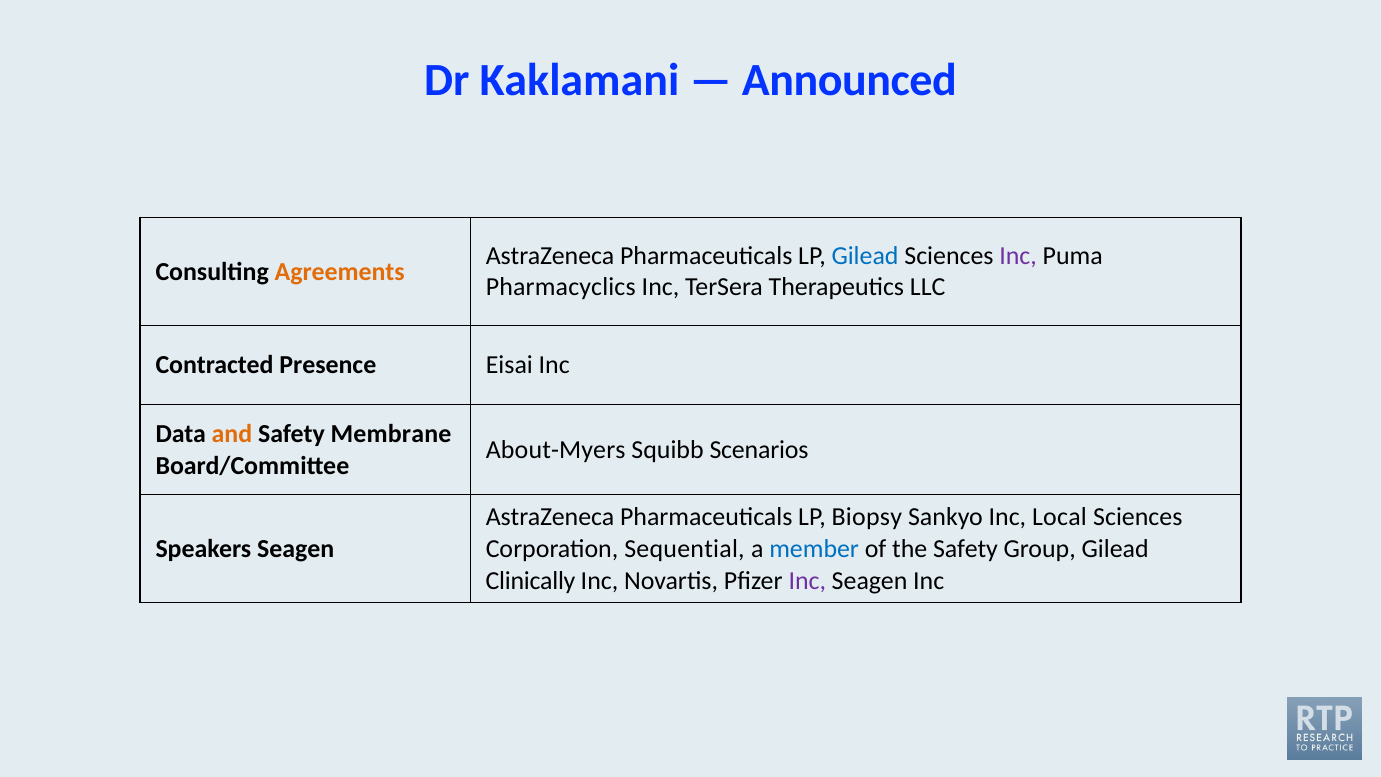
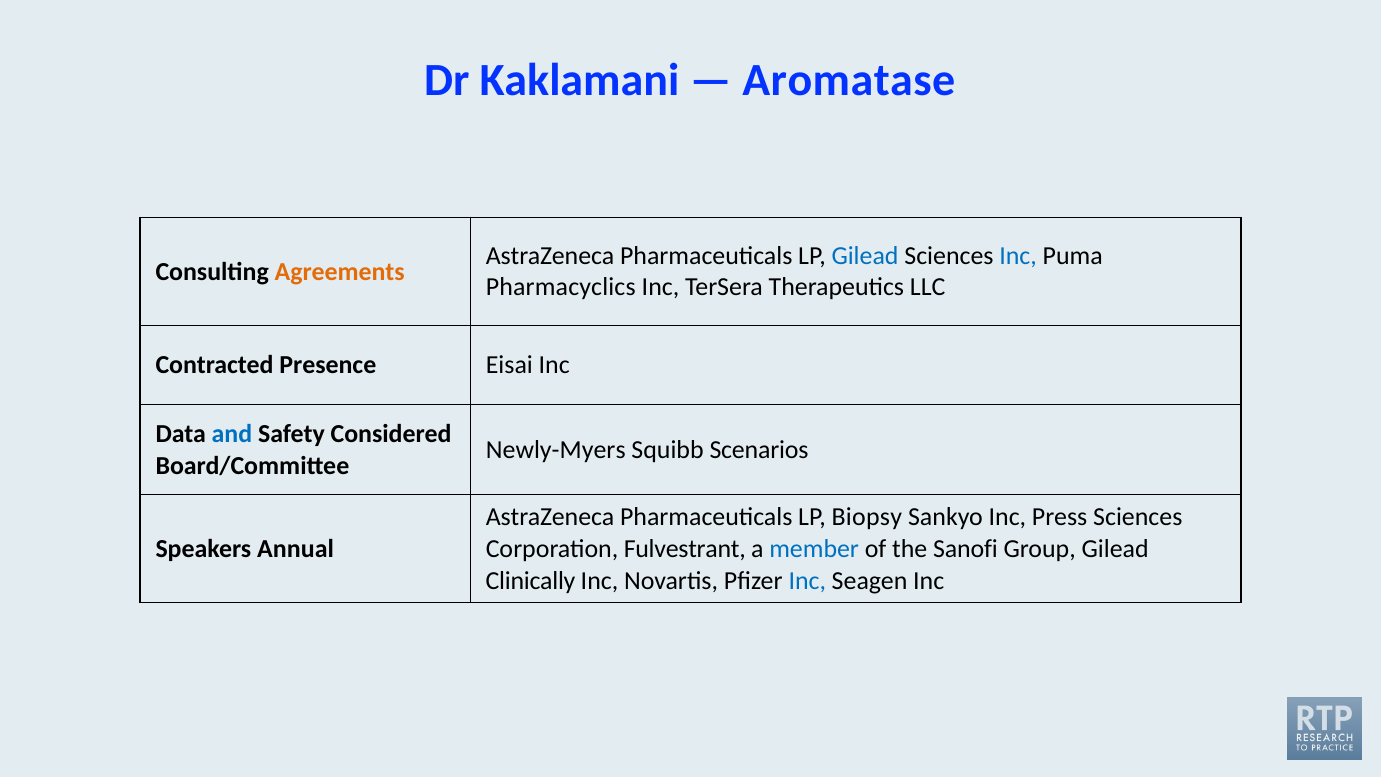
Announced: Announced -> Aromatase (849, 80)
Inc colour: purple -> blue (1018, 256)
and colour: orange -> blue (232, 434)
Membrane: Membrane -> Considered (391, 434)
About-Myers: About-Myers -> Newly-Myers (556, 450)
Local: Local -> Press (1060, 517)
Speakers Seagen: Seagen -> Annual (296, 549)
Sequential: Sequential -> Fulvestrant (685, 549)
the Safety: Safety -> Sanofi (965, 549)
Inc colour: purple -> blue (807, 580)
